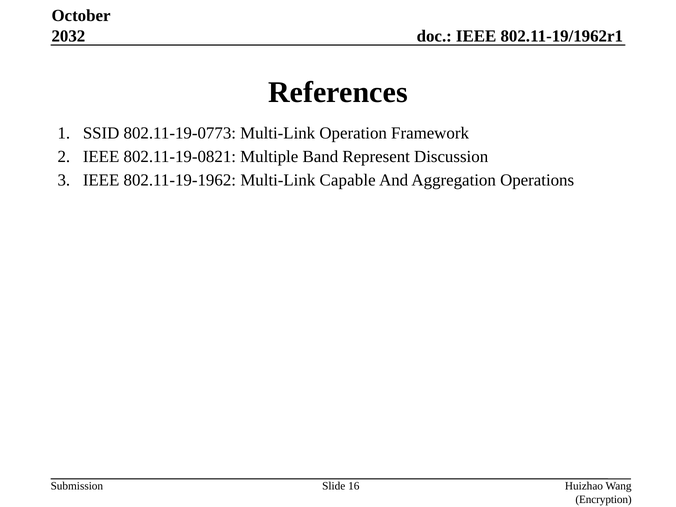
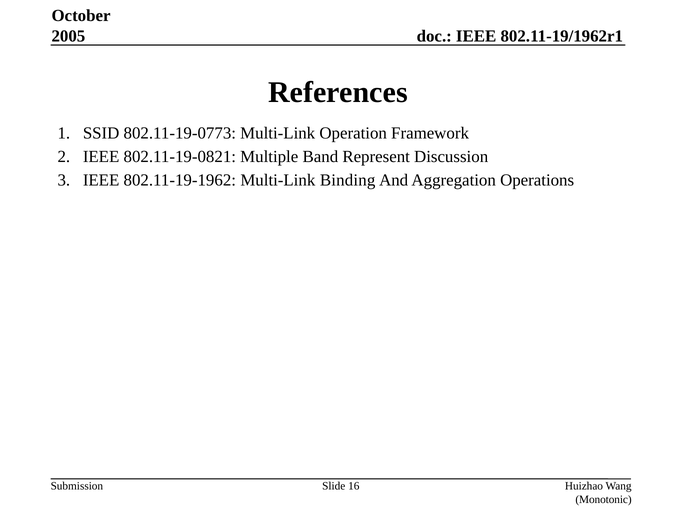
2032: 2032 -> 2005 (68, 36)
Capable: Capable -> Binding (348, 180)
Encryption: Encryption -> Monotonic (604, 500)
